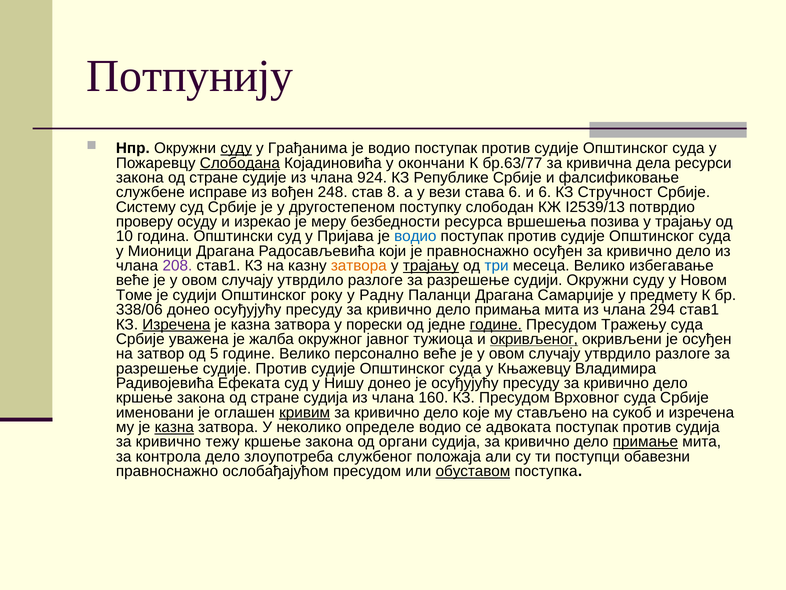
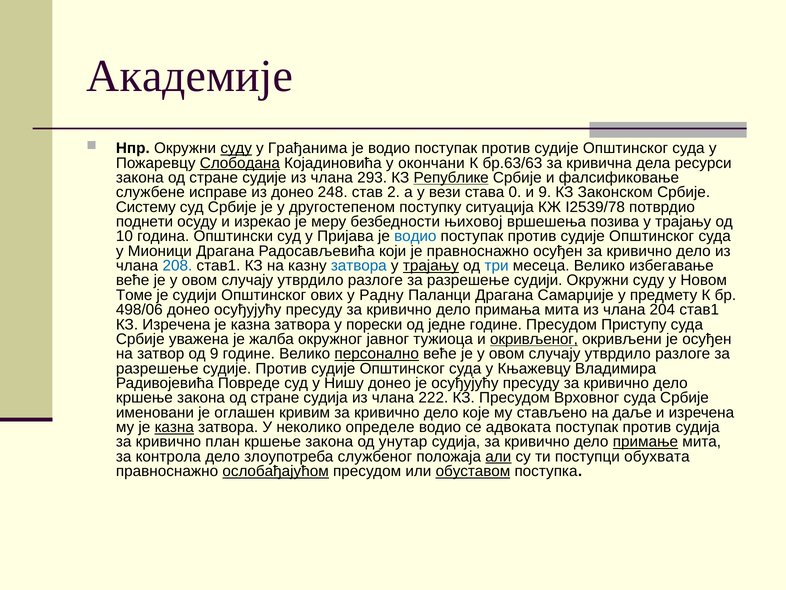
Потпунију: Потпунију -> Академије (190, 76)
бр.63/77: бр.63/77 -> бр.63/63 (512, 163)
924: 924 -> 293 (372, 178)
Републике underline: none -> present (451, 178)
из вођен: вођен -> донео (292, 192)
8: 8 -> 2 (394, 192)
става 6: 6 -> 0 (515, 192)
и 6: 6 -> 9 (545, 192)
Стручност: Стручност -> Законском (615, 192)
слободан: слободан -> ситуација (500, 207)
I2539/13: I2539/13 -> I2539/78 (595, 207)
проверу: проверу -> поднети (145, 222)
ресурса: ресурса -> њиховој (473, 222)
208 colour: purple -> blue (177, 266)
затвора colour: orange -> blue (359, 266)
року: року -> ових (327, 295)
338/06: 338/06 -> 498/06 (139, 310)
294: 294 -> 204 (662, 310)
Изречена underline: present -> none (176, 324)
године underline: present -> none (496, 324)
Тражењу: Тражењу -> Приступу (634, 324)
од 5: 5 -> 9 (214, 354)
персонално underline: none -> present (377, 354)
Ефеката: Ефеката -> Повреде (249, 383)
160: 160 -> 222 (433, 398)
кривим underline: present -> none (305, 412)
сукоб: сукоб -> даље (632, 412)
тежу: тежу -> план (223, 442)
органи: органи -> унутар (403, 442)
али underline: none -> present (498, 456)
обавезни: обавезни -> обухвата (657, 456)
ослобађајућом underline: none -> present (276, 471)
